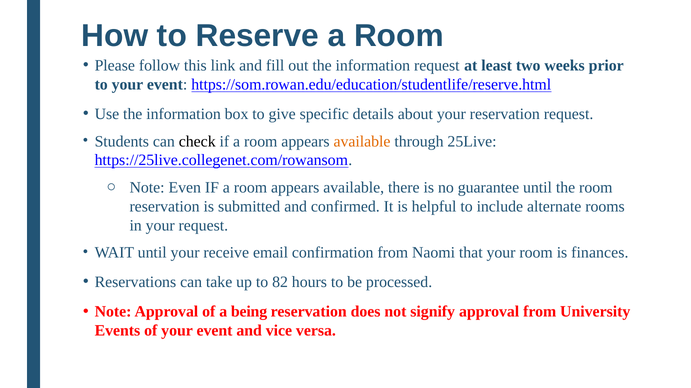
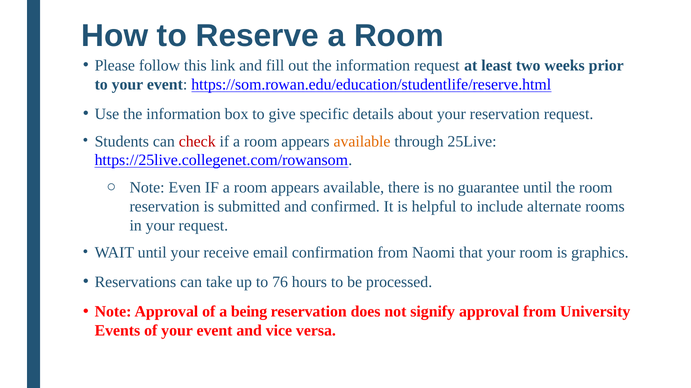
check colour: black -> red (197, 142)
finances: finances -> graphics (600, 253)
82: 82 -> 76 (280, 283)
